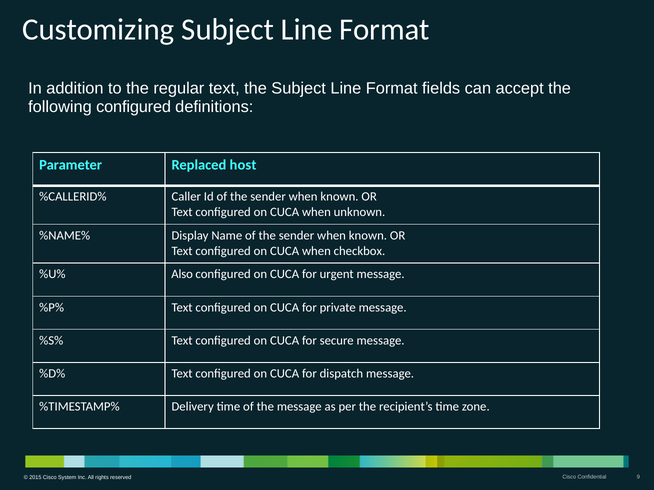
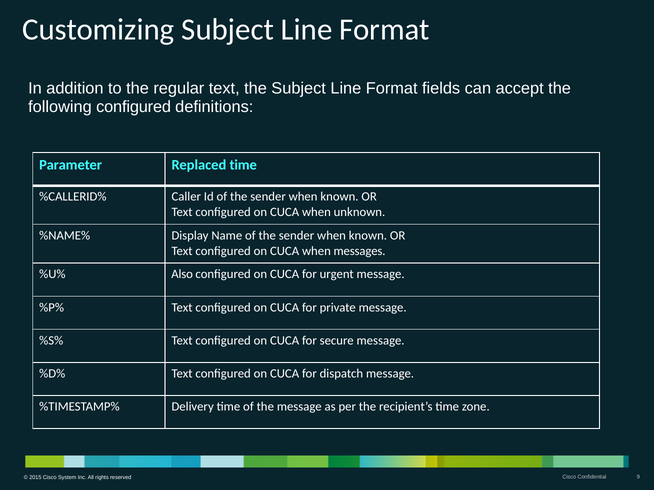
Replaced host: host -> time (243, 165)
checkbox: checkbox -> messages (360, 251)
